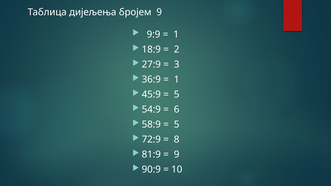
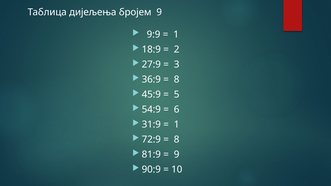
1: 1 -> 8 (177, 79)
58:9: 58:9 -> 31:9 (151, 125)
5: 5 -> 1 (177, 125)
